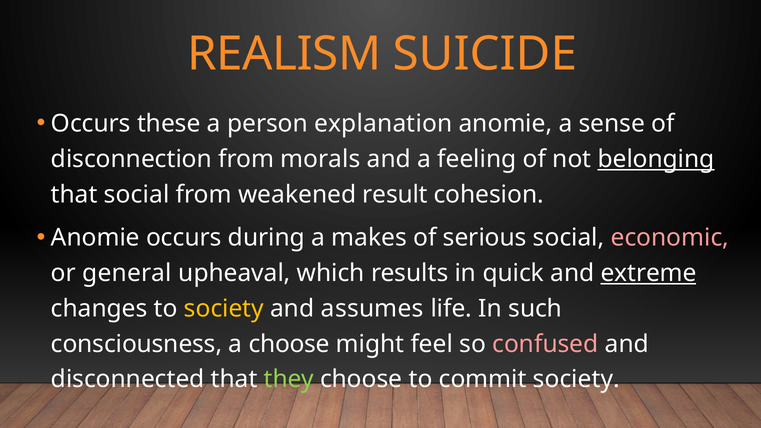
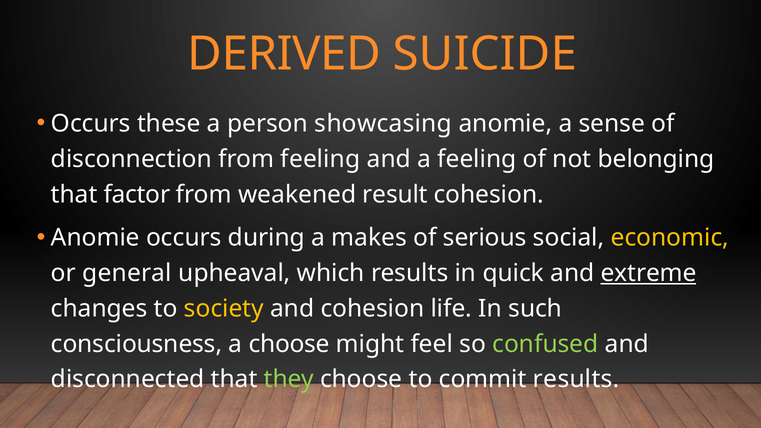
REALISM: REALISM -> DERIVED (284, 54)
explanation: explanation -> showcasing (383, 124)
from morals: morals -> feeling (320, 159)
belonging underline: present -> none (656, 159)
that social: social -> factor (137, 195)
economic colour: pink -> yellow (670, 238)
and assumes: assumes -> cohesion (372, 309)
confused colour: pink -> light green (545, 344)
commit society: society -> results (576, 379)
